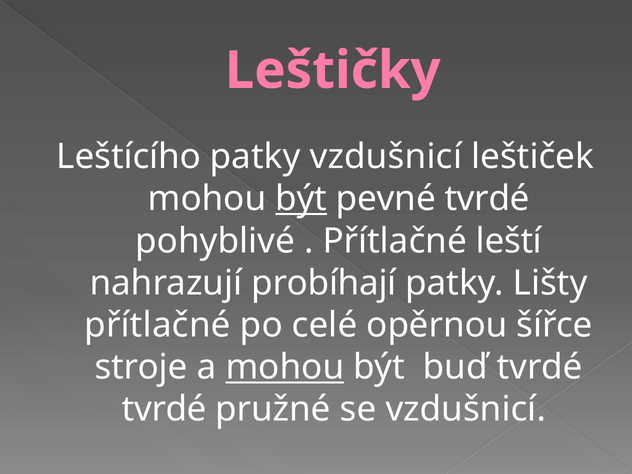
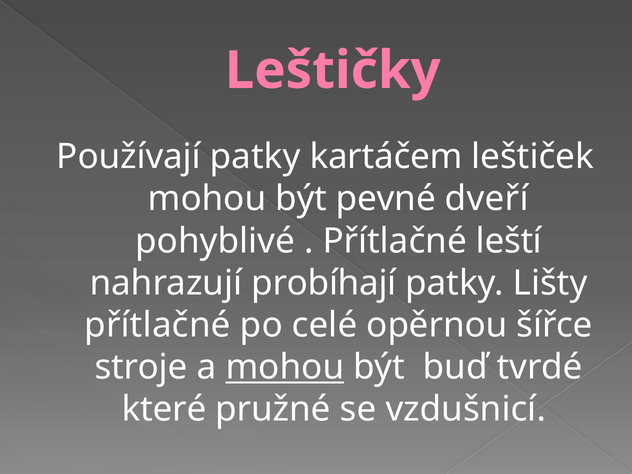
Leštícího: Leštícího -> Používají (129, 157)
patky vzdušnicí: vzdušnicí -> kartáčem (386, 157)
být underline: present -> none (301, 199)
pevné tvrdé: tvrdé -> dveří (487, 199)
tvrdé: tvrdé -> které (164, 409)
